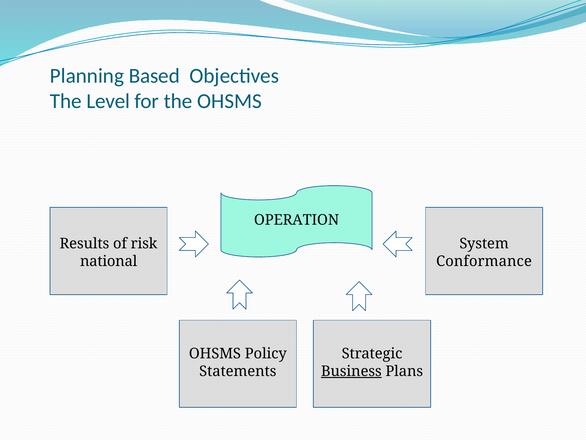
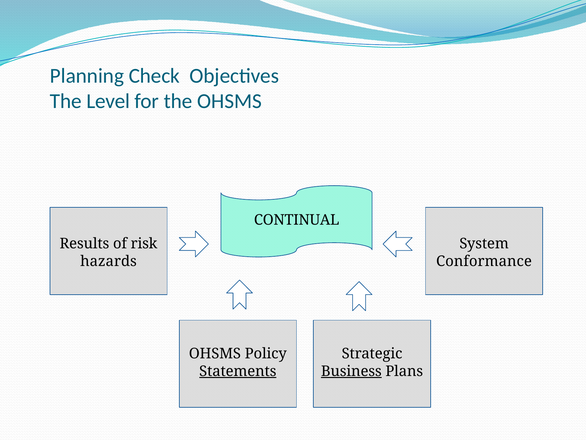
Based: Based -> Check (154, 76)
OPERATION: OPERATION -> CONTINUAL (297, 220)
national: national -> hazards (108, 261)
Statements underline: none -> present (238, 371)
